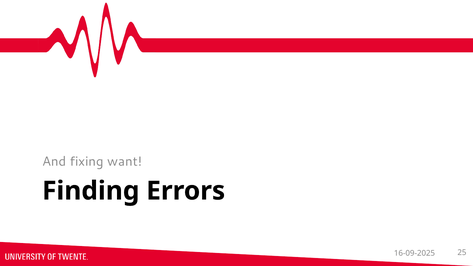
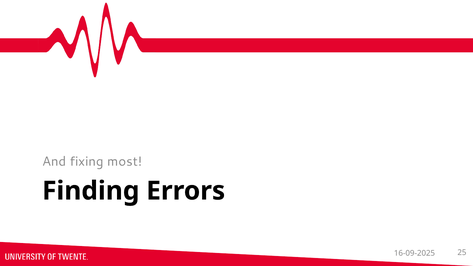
want: want -> most (125, 162)
